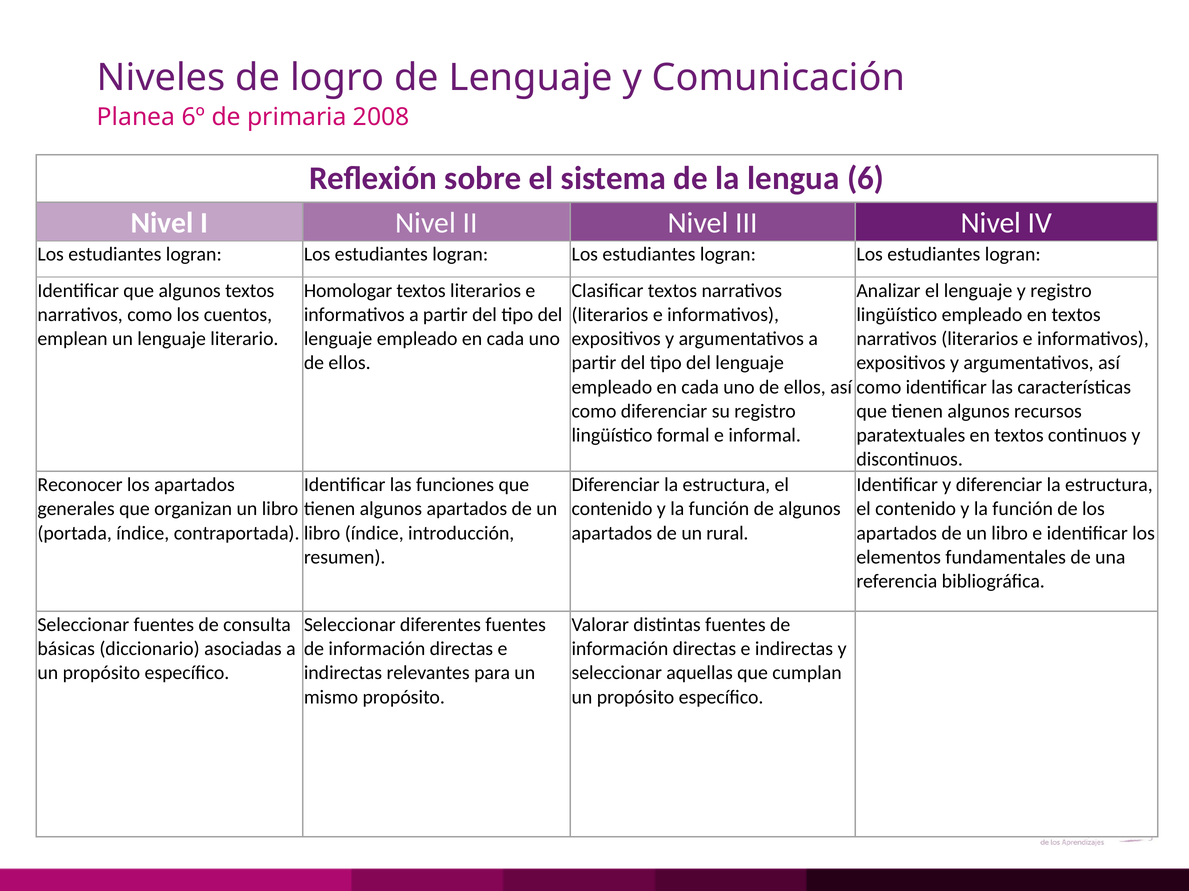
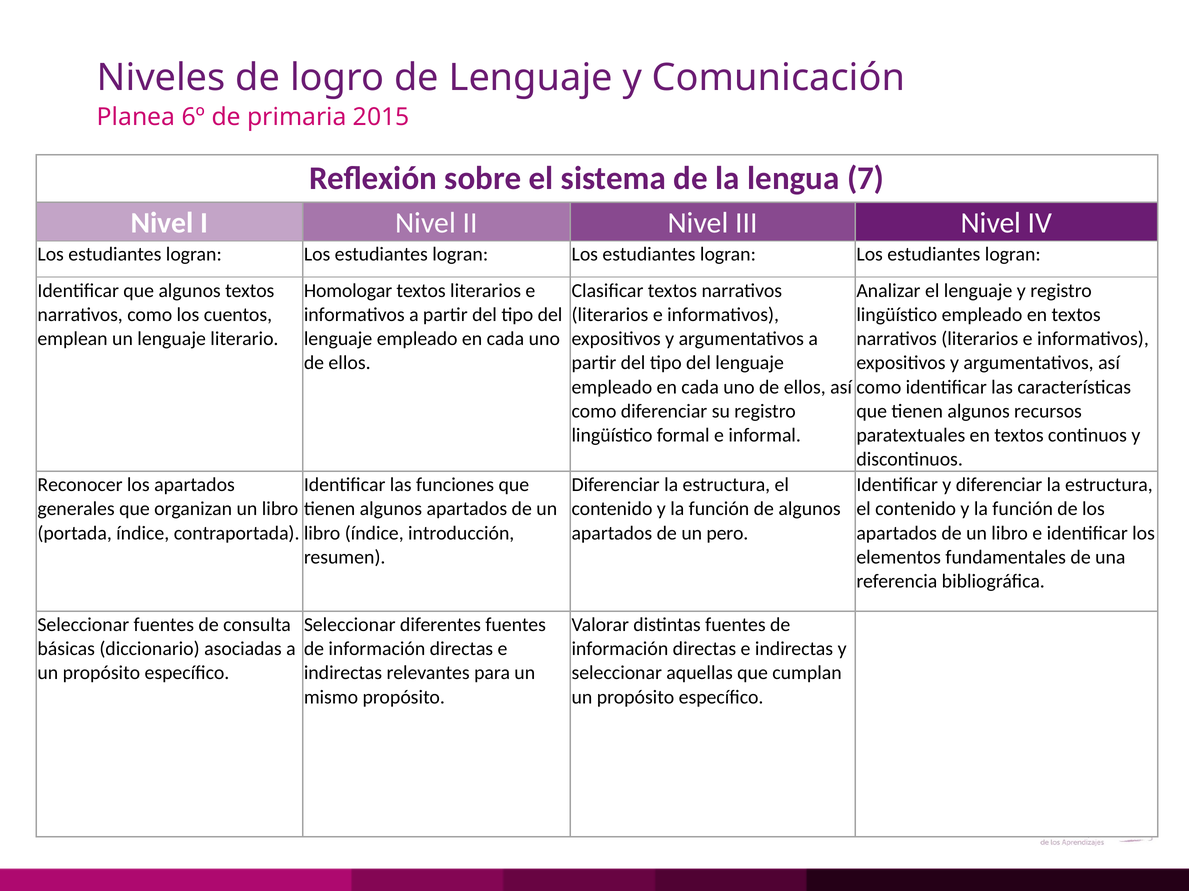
2008: 2008 -> 2015 (381, 117)
6: 6 -> 7 (866, 178)
rural: rural -> pero (727, 534)
